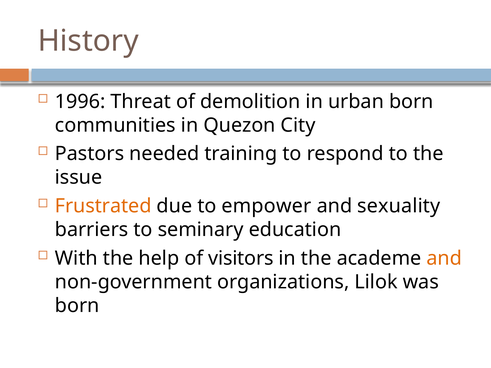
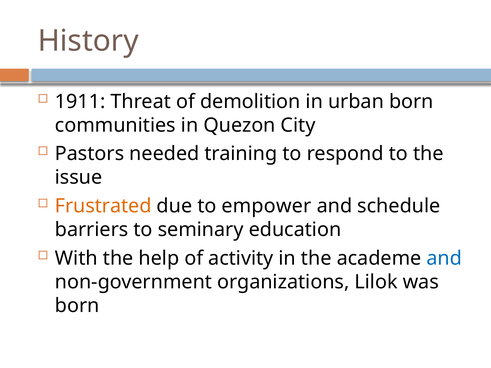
1996: 1996 -> 1911 (80, 102)
sexuality: sexuality -> schedule (399, 206)
visitors: visitors -> activity (241, 258)
and colour: orange -> blue (444, 258)
